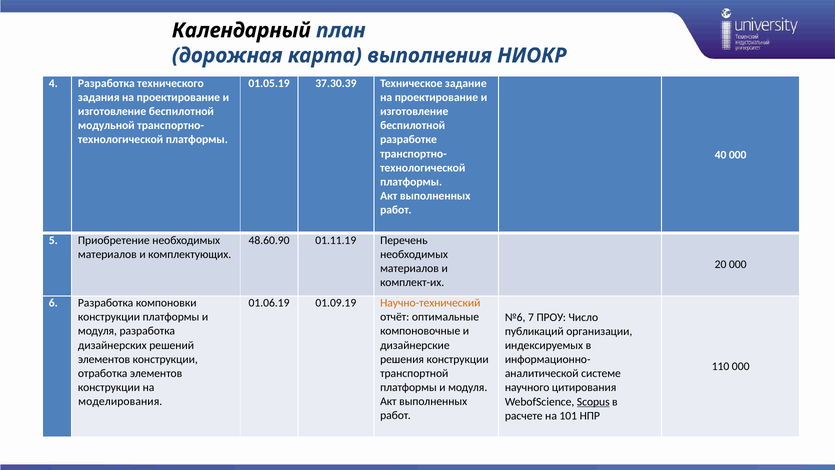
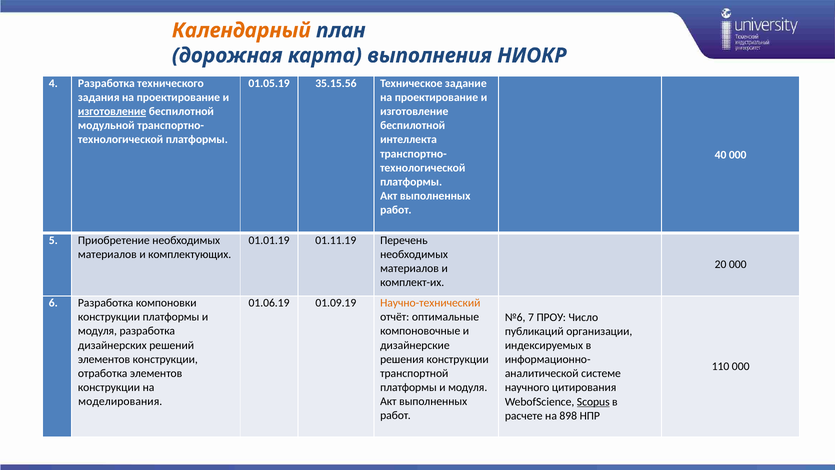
Календарный colour: black -> orange (241, 30)
37.30.39: 37.30.39 -> 35.15.56 (336, 83)
изготовление underline: none -> present (112, 111)
разработке: разработке -> интеллекта (409, 140)
48.60.90: 48.60.90 -> 01.01.19 (269, 240)
101: 101 -> 898 (568, 416)
